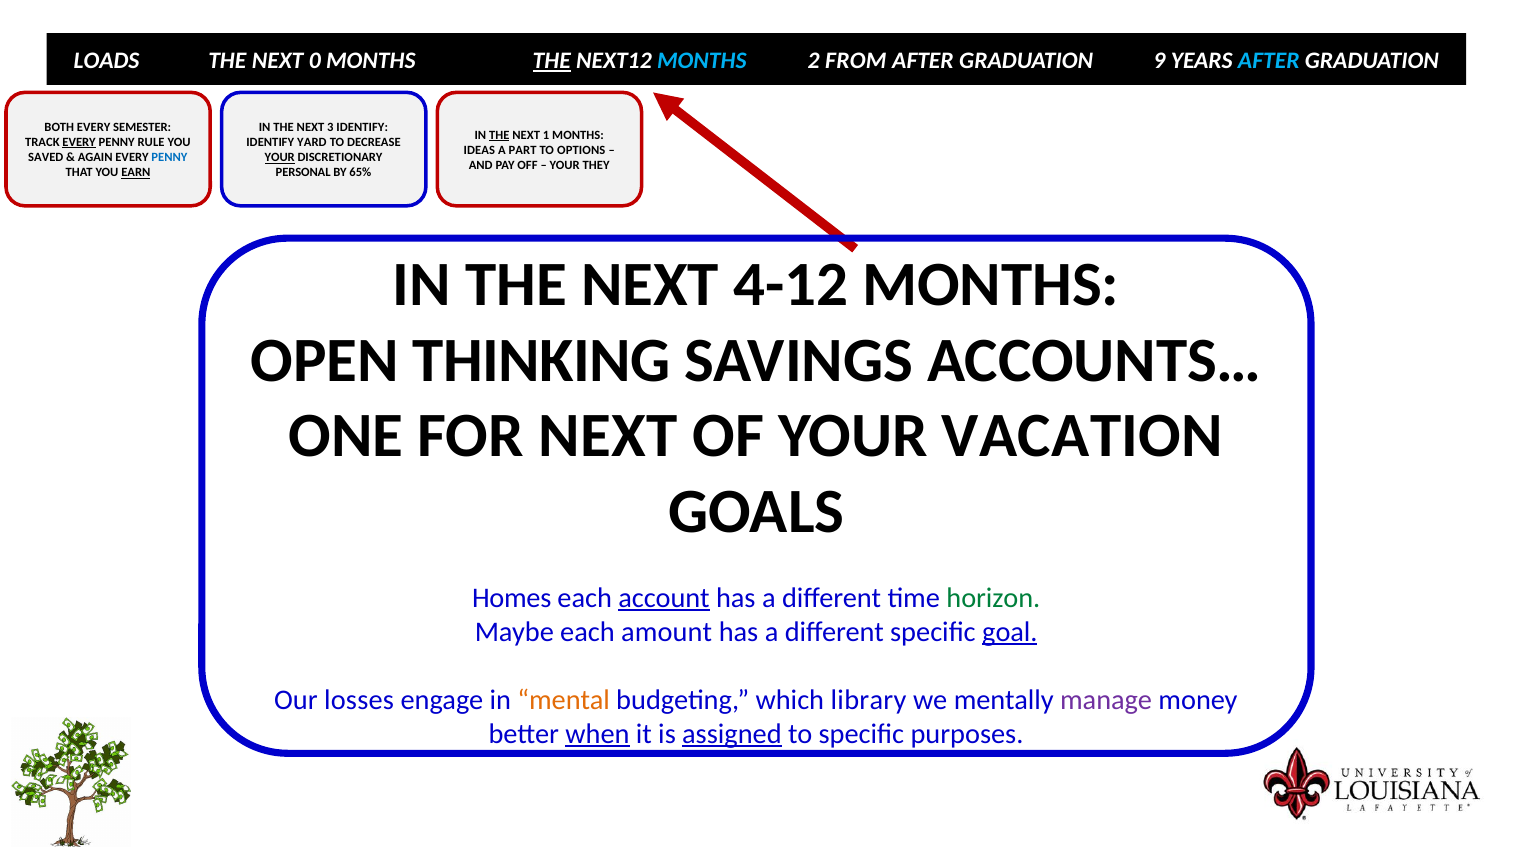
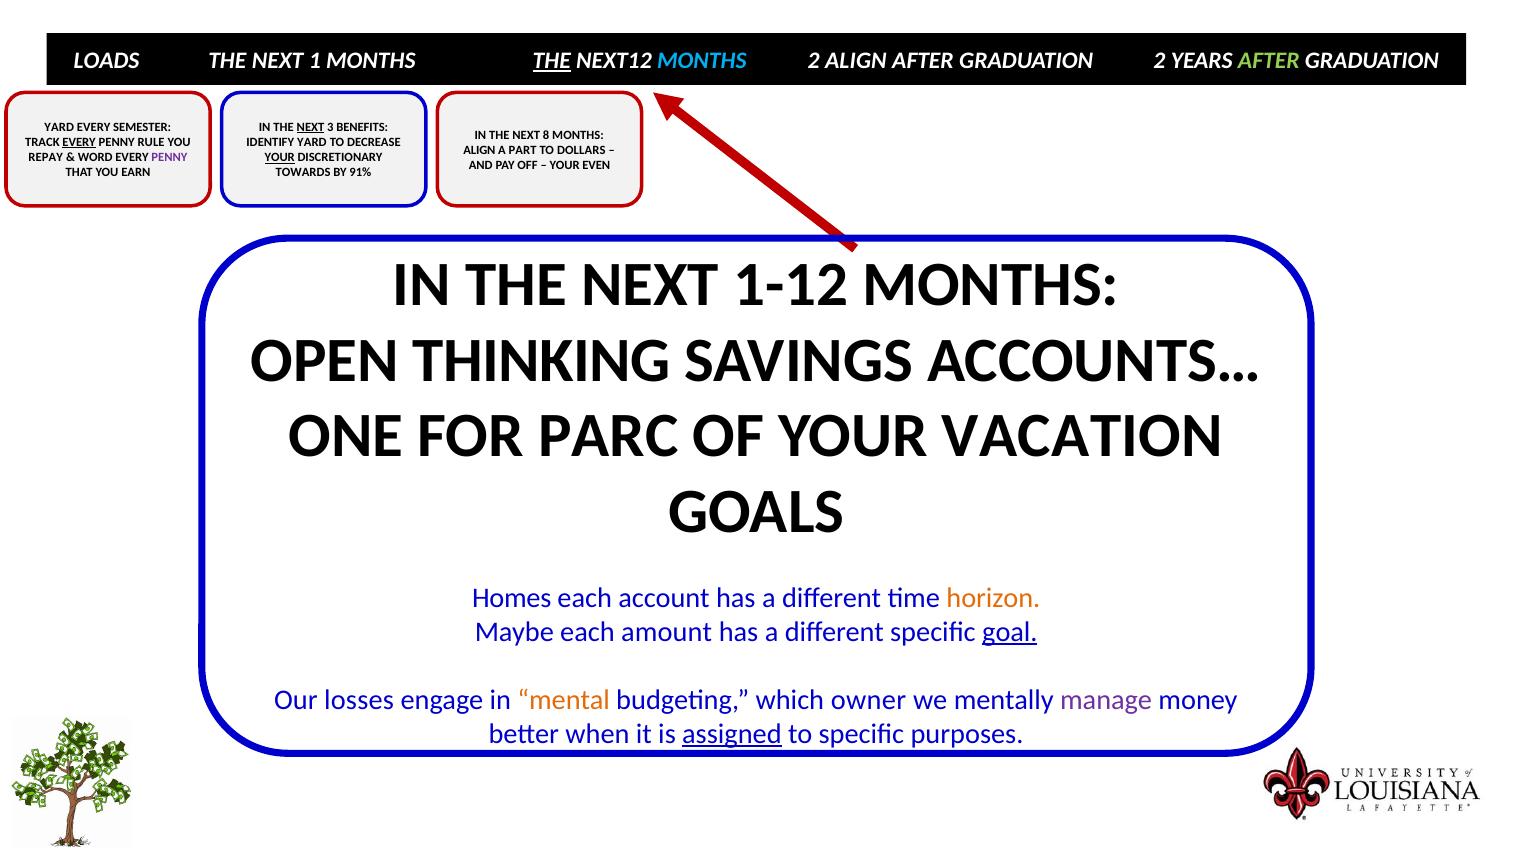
0: 0 -> 1 (315, 61)
2 FROM: FROM -> ALIGN (856, 61)
GRADUATION 9: 9 -> 2 (1159, 61)
AFTER colour: light blue -> light green (1269, 61)
BOTH: BOTH -> YARD (59, 127)
NEXT underline: none -> present (311, 127)
3 IDENTIFY: IDENTIFY -> BENEFITS (362, 127)
THE underline: present -> none (499, 135)
1: 1 -> 8 (546, 135)
IDEAS: IDEAS -> ALIGN (479, 150)
OPTIONS: OPTIONS -> DOLLARS (581, 150)
SAVED: SAVED -> REPAY (46, 158)
AGAIN: AGAIN -> WORD (95, 158)
PENNY colour: blue -> purple (169, 158)
THEY: THEY -> EVEN (596, 165)
EARN underline: present -> none (136, 173)
PERSONAL: PERSONAL -> TOWARDS (303, 173)
65%: 65% -> 91% (360, 173)
4-12: 4-12 -> 1-12 (791, 285)
FOR NEXT: NEXT -> PARC (608, 436)
account underline: present -> none (664, 598)
horizon colour: green -> orange (993, 598)
library: library -> owner (869, 700)
when underline: present -> none (598, 734)
